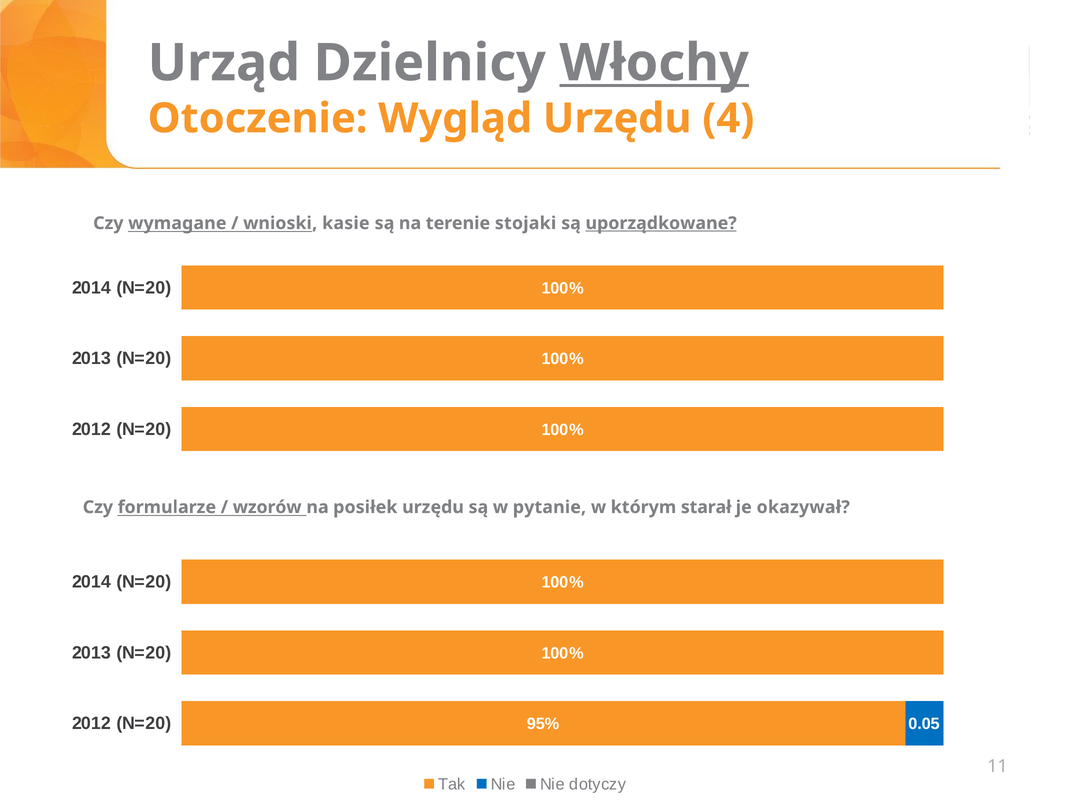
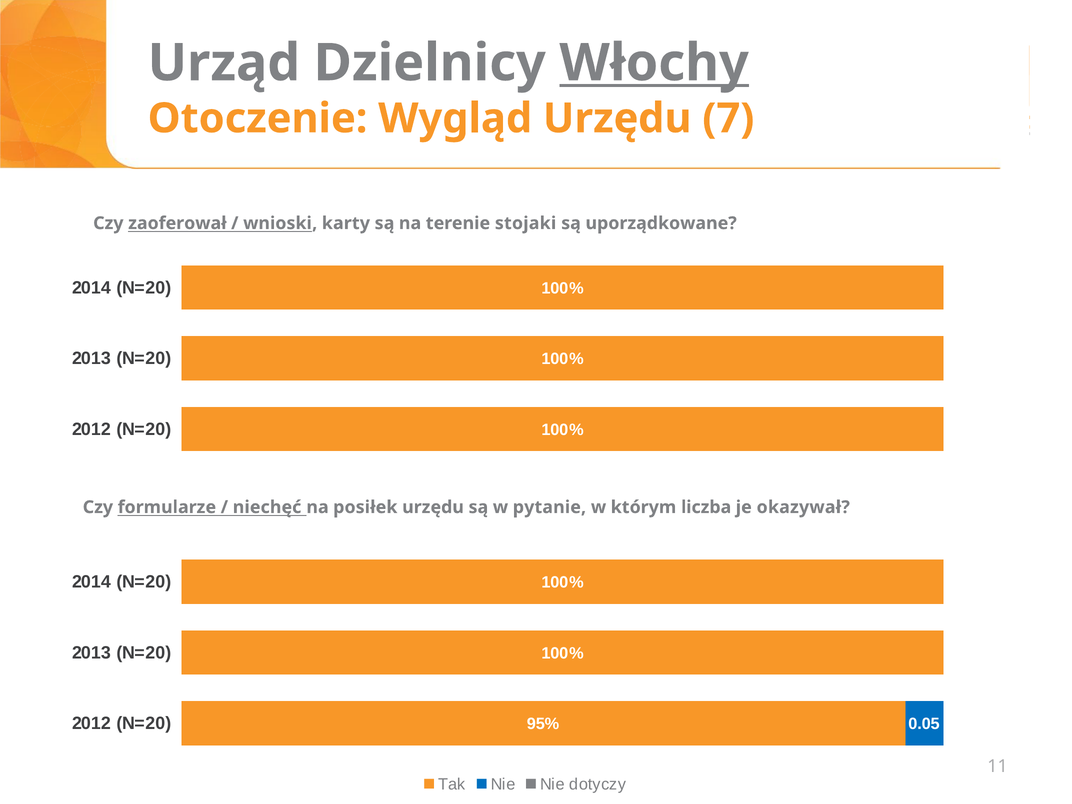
4: 4 -> 7 (728, 119)
wymagane: wymagane -> zaoferował (177, 223)
kasie: kasie -> karty (346, 223)
uporządkowane underline: present -> none (661, 223)
wzorów: wzorów -> niechęć (267, 507)
starał: starał -> liczba (706, 507)
